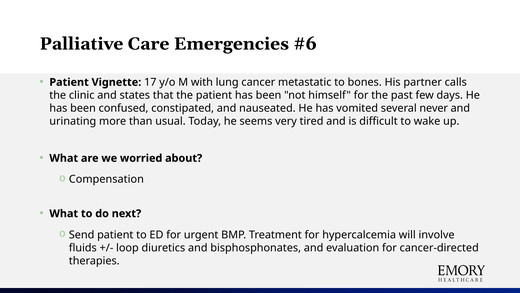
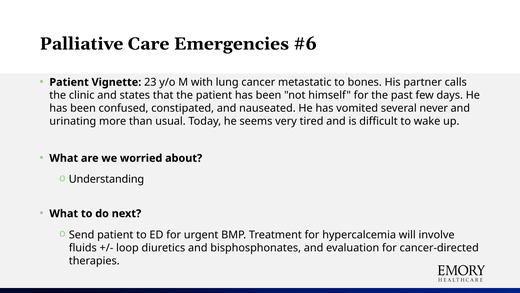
17: 17 -> 23 (150, 82)
Compensation: Compensation -> Understanding (106, 179)
